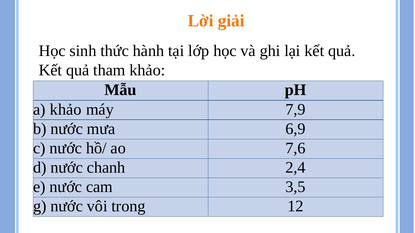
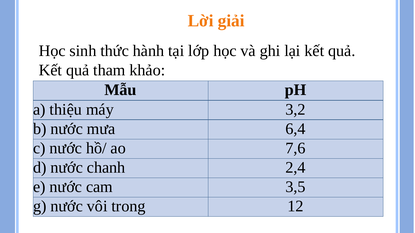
a khảo: khảo -> thiệu (66, 110)
7,9: 7,9 -> 3,2 (296, 110)
6,9: 6,9 -> 6,4 (296, 129)
